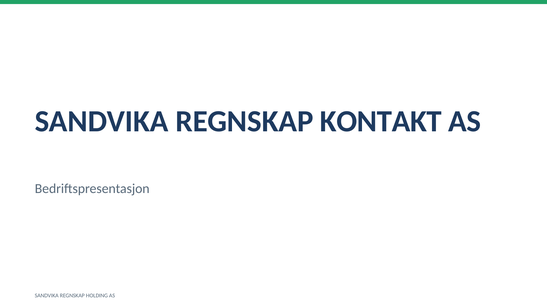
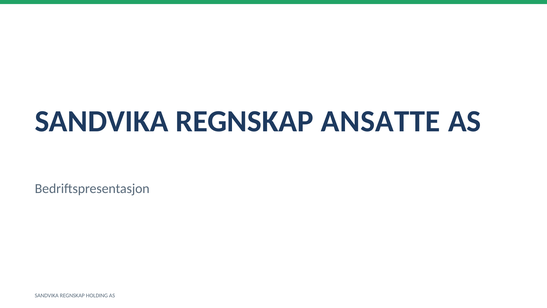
KONTAKT: KONTAKT -> ANSATTE (381, 121)
